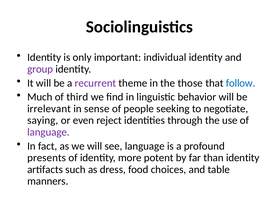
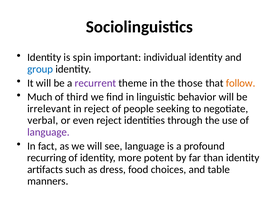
only: only -> spin (82, 57)
group colour: purple -> blue (40, 69)
follow colour: blue -> orange (241, 83)
in sense: sense -> reject (97, 109)
saying: saying -> verbal (43, 121)
presents: presents -> recurring (47, 158)
